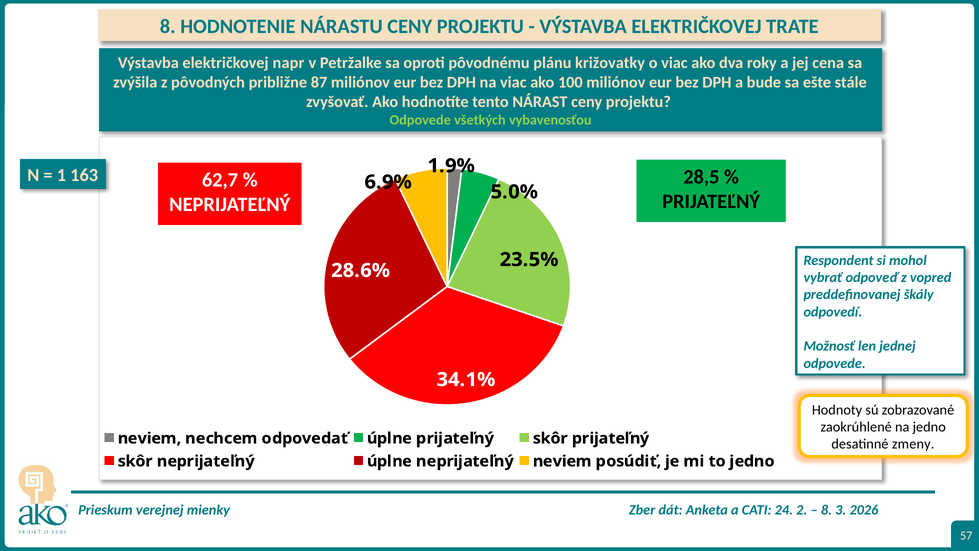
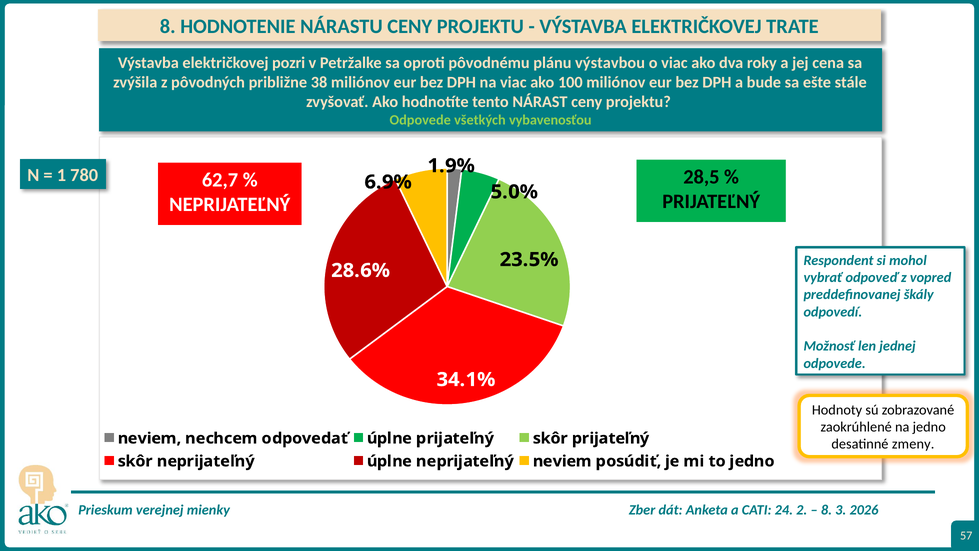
napr: napr -> pozri (289, 63)
križovatky: križovatky -> výstavbou (610, 63)
87: 87 -> 38 (319, 82)
163: 163 -> 780 (84, 175)
